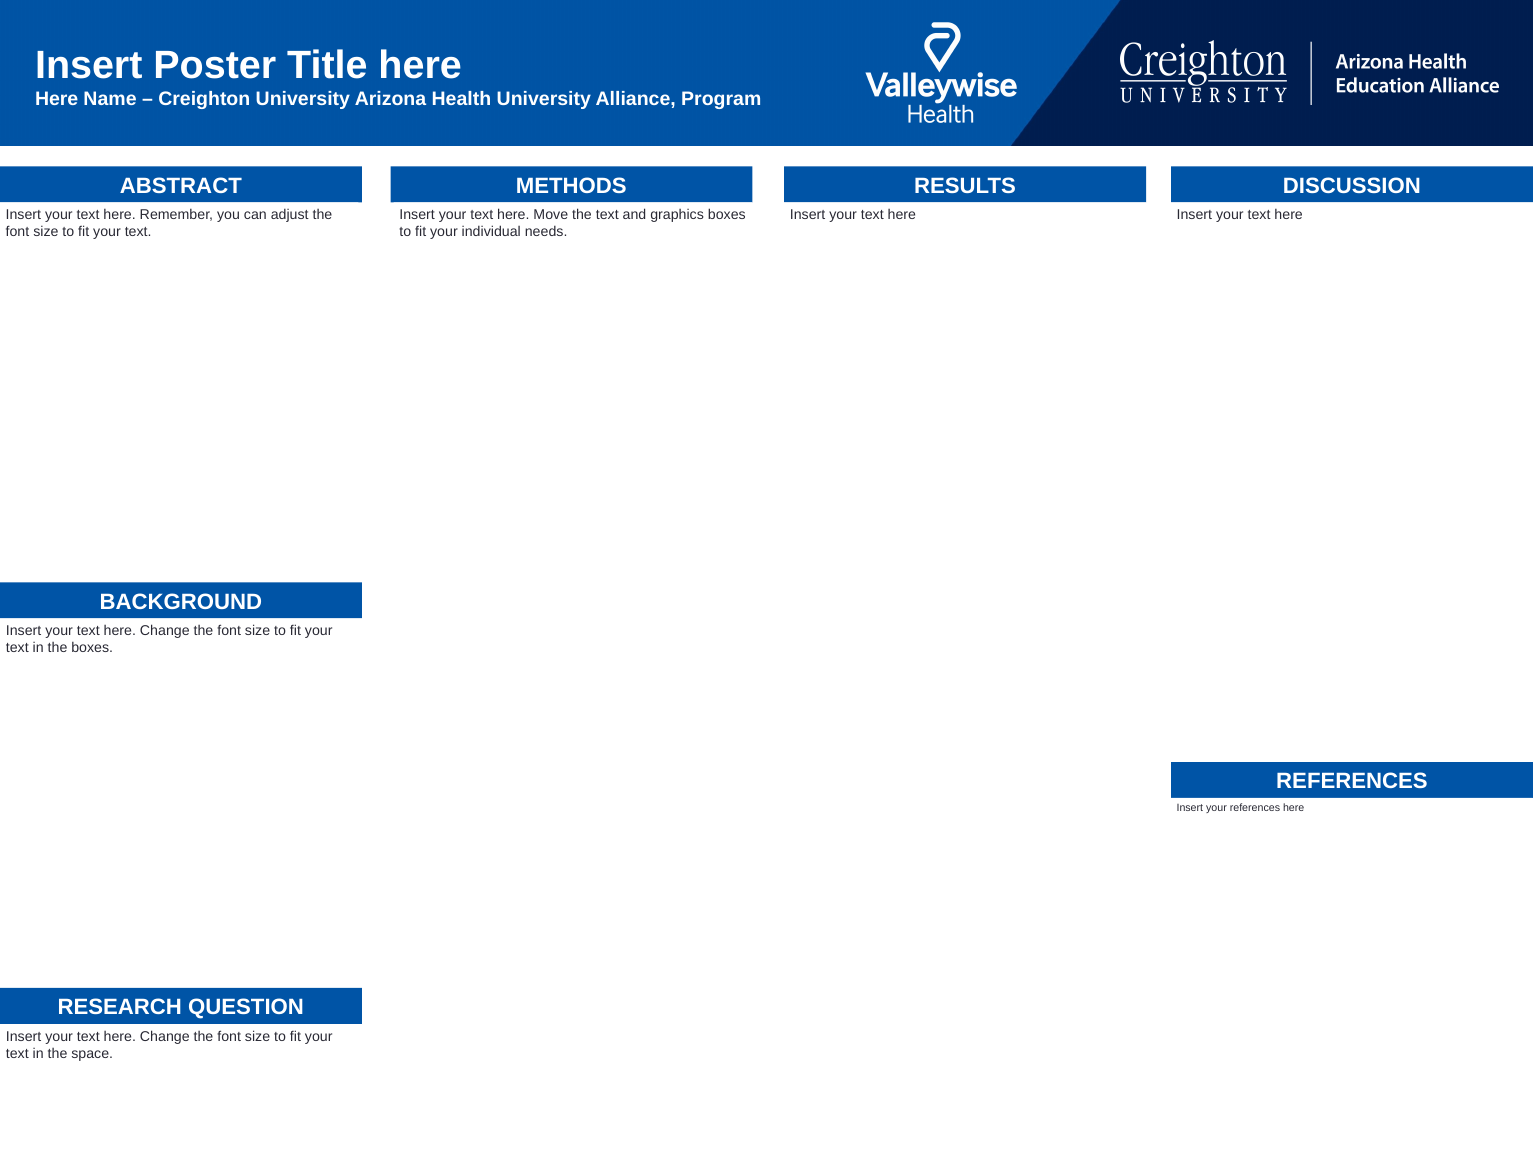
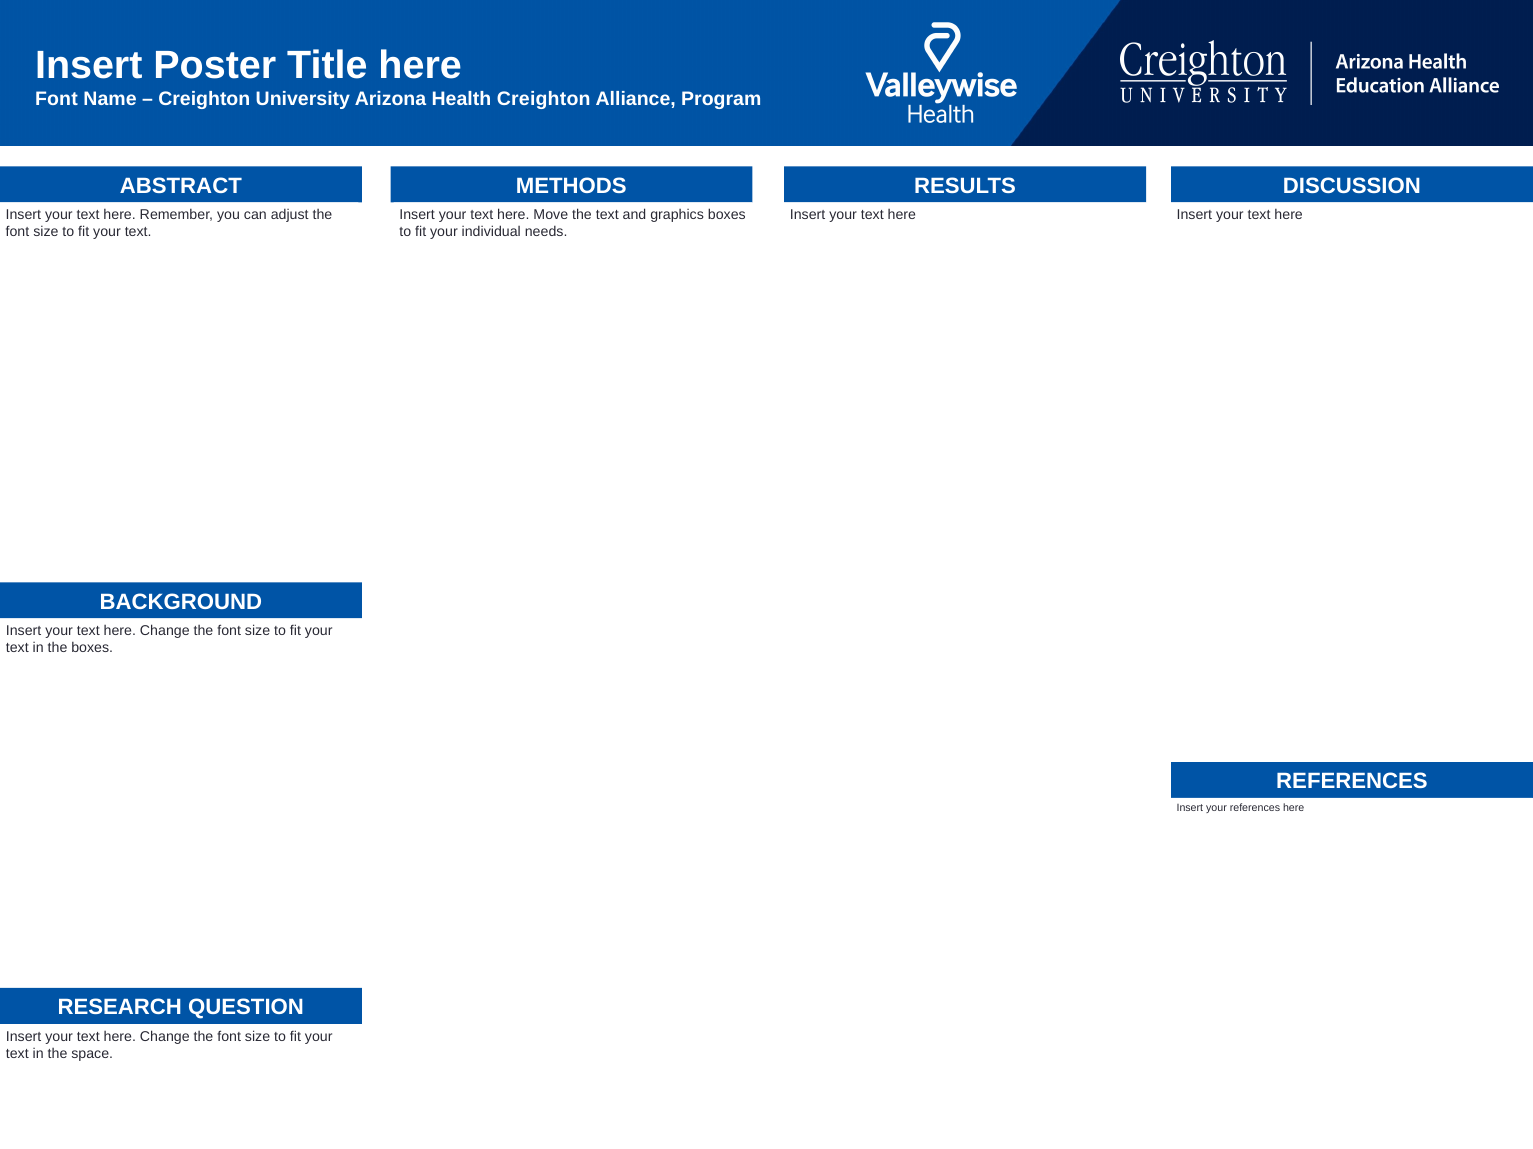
Here: Here -> Font (56, 99)
Health University: University -> Creighton (544, 99)
